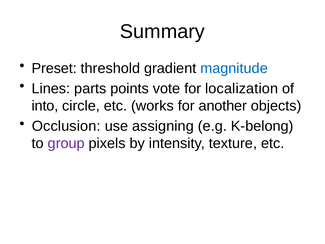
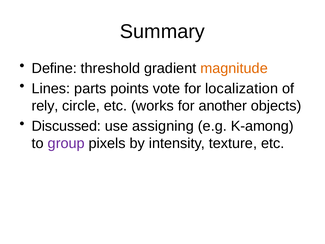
Preset: Preset -> Define (54, 68)
magnitude colour: blue -> orange (234, 68)
into: into -> rely (45, 106)
Occlusion: Occlusion -> Discussed (66, 126)
K-belong: K-belong -> K-among (262, 126)
